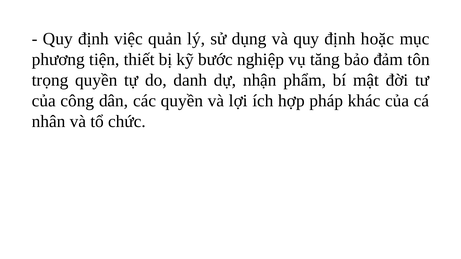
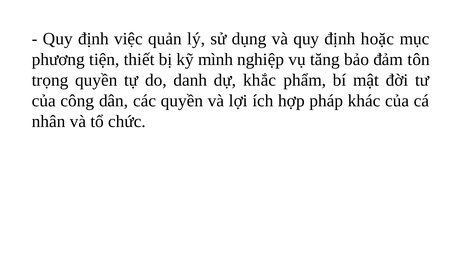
bước: bước -> mình (216, 59)
nhận: nhận -> khắc (260, 80)
